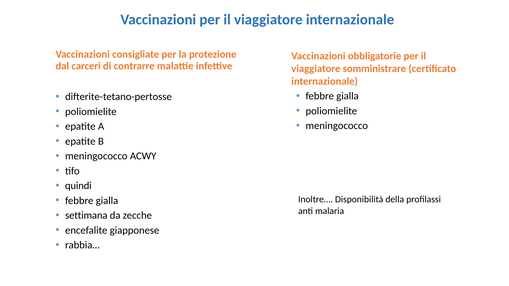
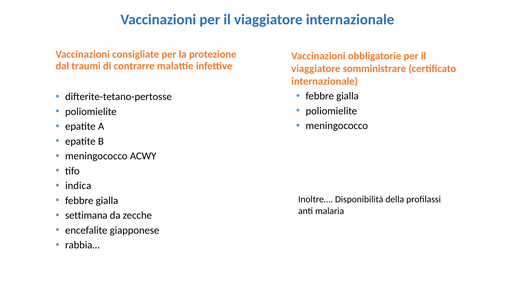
carceri: carceri -> traumi (86, 66)
quindi: quindi -> indica (78, 186)
